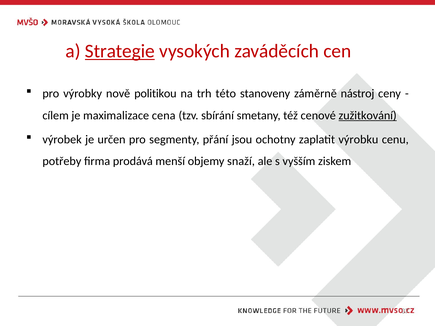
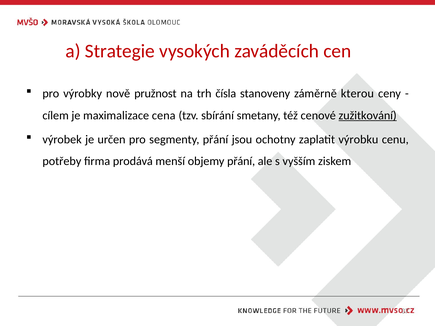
Strategie underline: present -> none (120, 51)
politikou: politikou -> pružnost (155, 94)
této: této -> čísla (226, 94)
nástroj: nástroj -> kterou (357, 94)
objemy snaží: snaží -> přání (241, 161)
